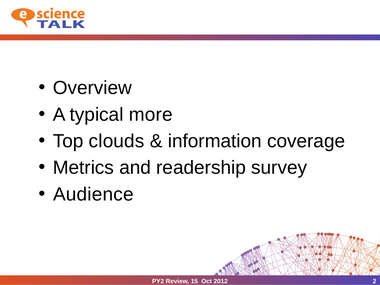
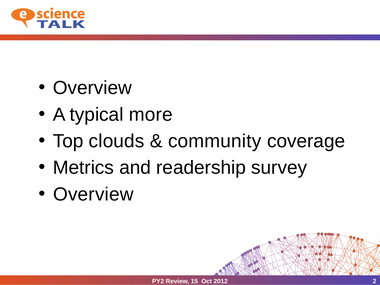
information: information -> community (215, 141)
Audience: Audience -> Overview (93, 194)
